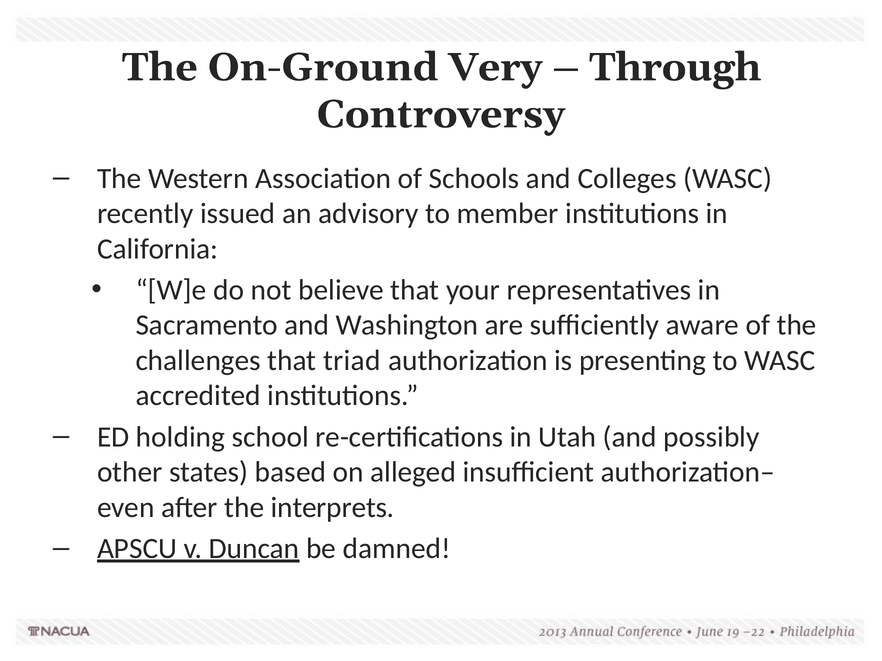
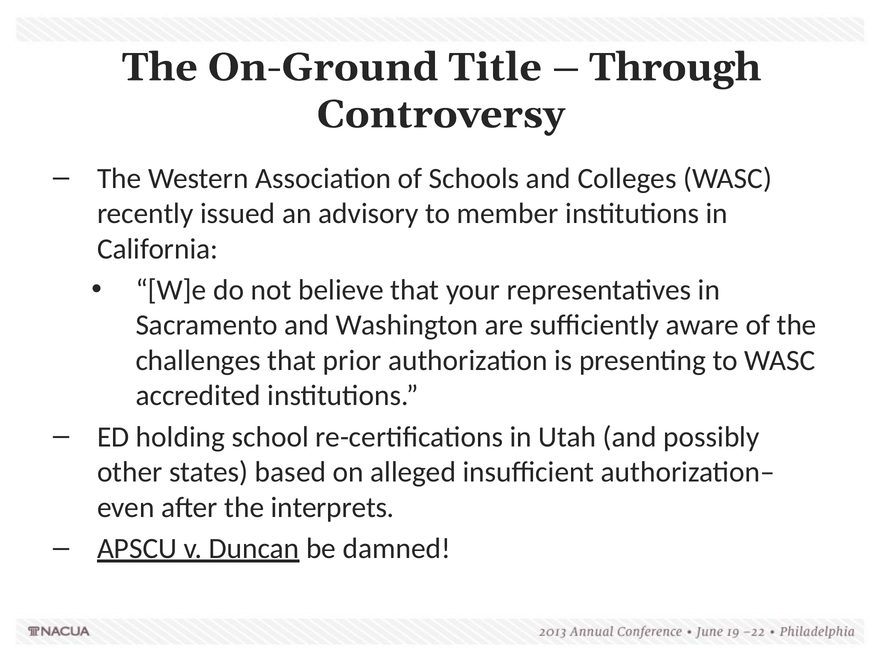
Very: Very -> Title (495, 67)
triad: triad -> prior (352, 361)
